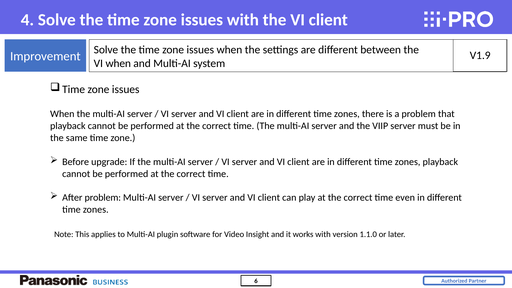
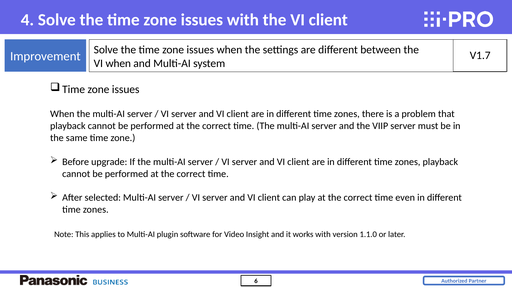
V1.9: V1.9 -> V1.7 (480, 55)
After problem: problem -> selected (103, 198)
